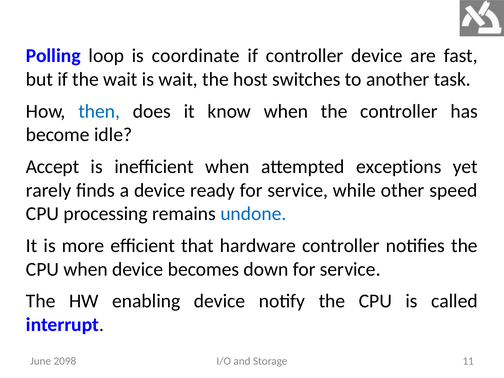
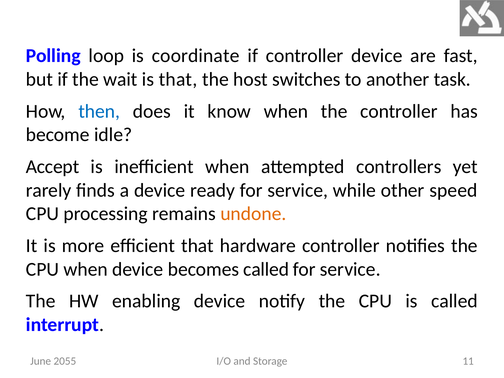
is wait: wait -> that (178, 79)
exceptions: exceptions -> controllers (399, 167)
undone colour: blue -> orange (253, 214)
becomes down: down -> called (266, 269)
2098: 2098 -> 2055 (65, 361)
